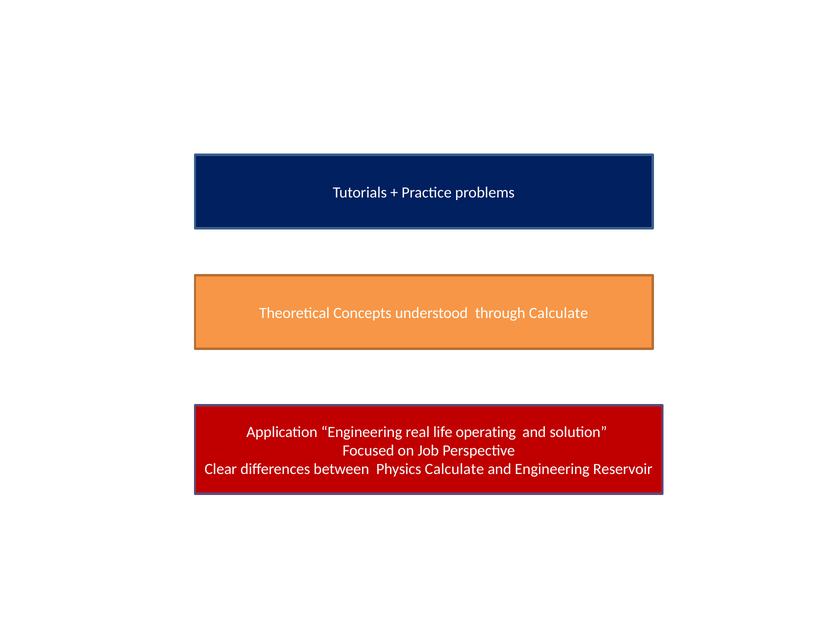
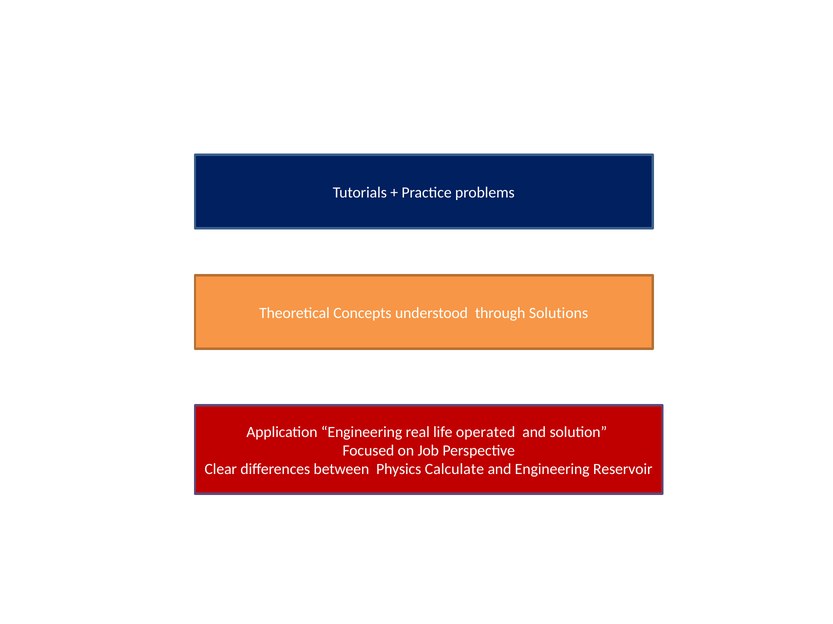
through Calculate: Calculate -> Solutions (559, 313)
operating: operating -> operated (486, 432)
